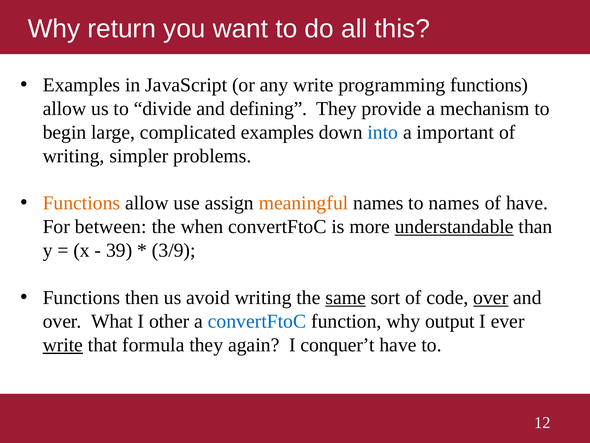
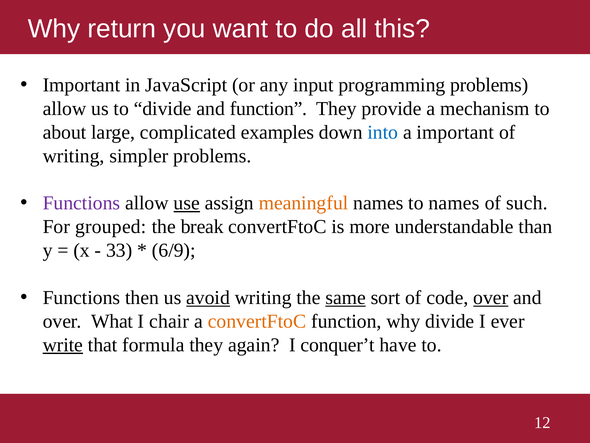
Examples: Examples -> Important (81, 85)
any write: write -> input (313, 85)
programming functions: functions -> problems (489, 85)
and defining: defining -> function (268, 108)
begin: begin -> about (64, 132)
Functions colour: orange -> purple (81, 203)
use underline: none -> present (187, 203)
of have: have -> such (527, 203)
between: between -> grouped (111, 226)
when: when -> break (202, 226)
understandable underline: present -> none (454, 226)
39: 39 -> 33 (119, 250)
3/9: 3/9 -> 6/9 (174, 250)
avoid underline: none -> present (208, 297)
other: other -> chair (169, 321)
convertFtoC colour: blue -> orange (257, 321)
why output: output -> divide (450, 321)
